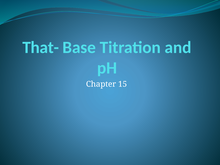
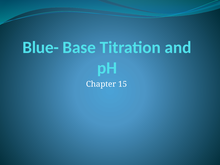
That-: That- -> Blue- (41, 47)
